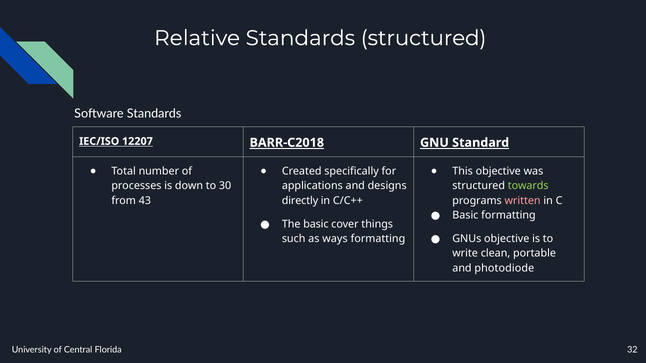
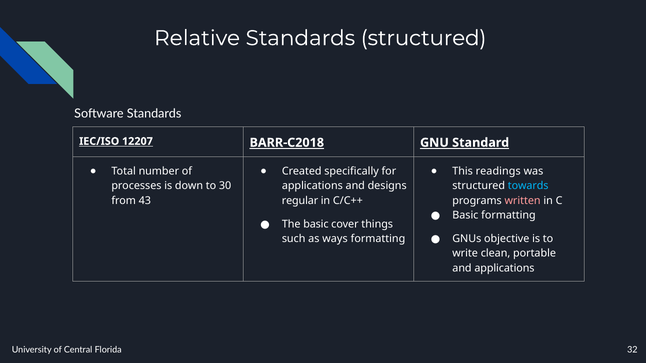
This objective: objective -> readings (498, 171)
towards colour: light green -> light blue (528, 186)
directly: directly -> regular (300, 201)
and photodiode: photodiode -> applications (504, 268)
